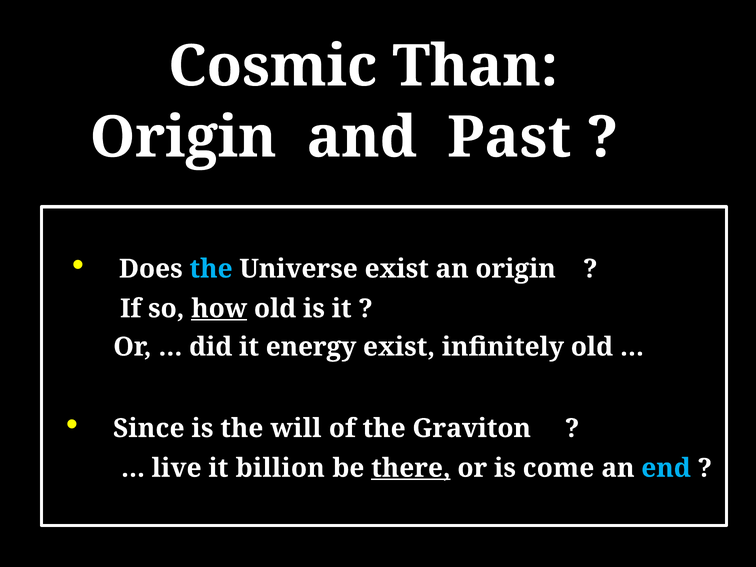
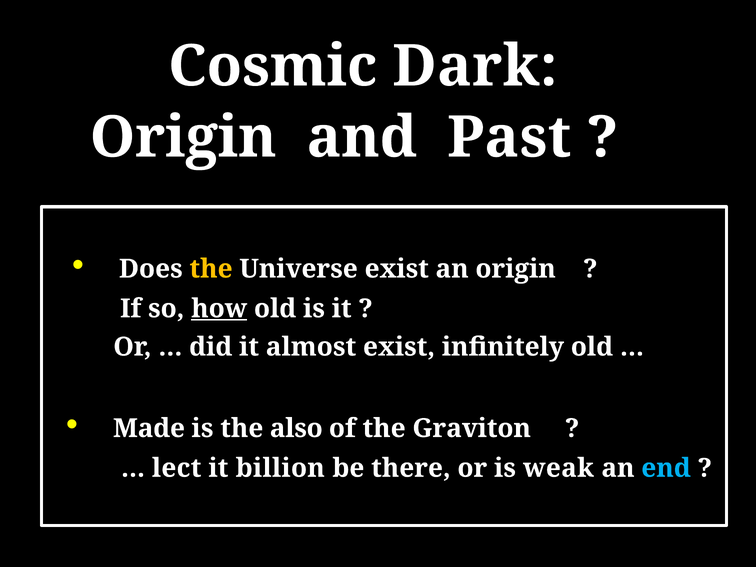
Than: Than -> Dark (475, 66)
the colour: light blue -> yellow (211, 269)
energy: energy -> almost (311, 347)
Since: Since -> Made (149, 428)
will: will -> also (296, 428)
live: live -> lect (177, 468)
there underline: present -> none (411, 468)
come: come -> weak (558, 468)
